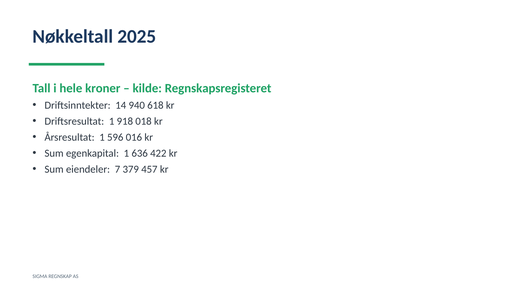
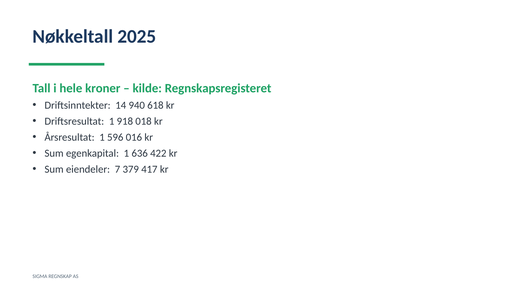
457: 457 -> 417 (149, 169)
